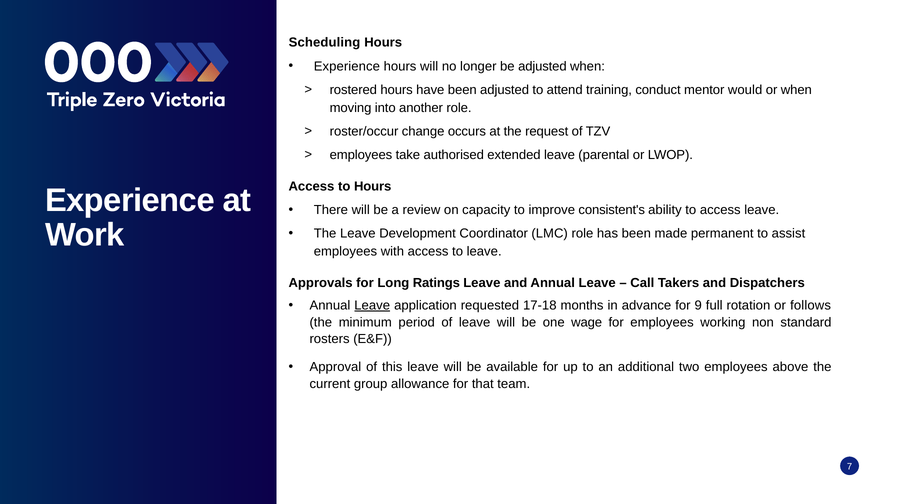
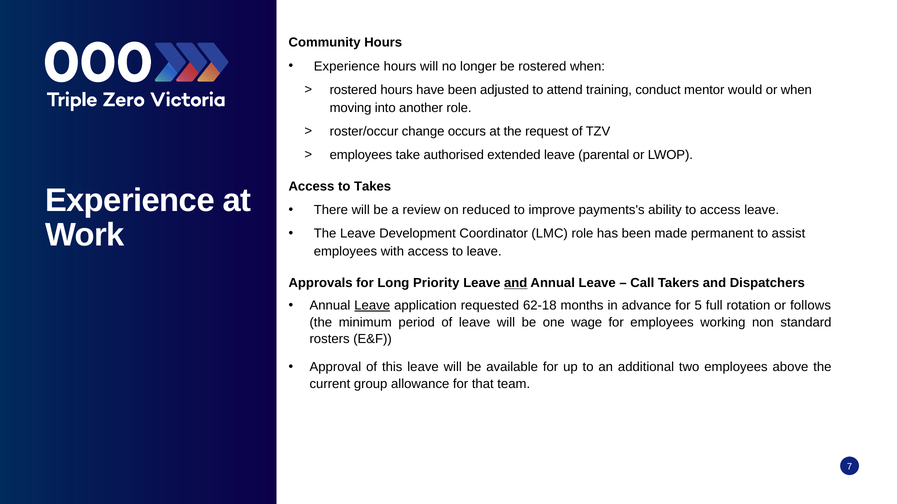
Scheduling: Scheduling -> Community (325, 43)
be adjusted: adjusted -> rostered (542, 66)
to Hours: Hours -> Takes (373, 187)
capacity: capacity -> reduced (486, 210)
consistent's: consistent's -> payments's (612, 210)
Ratings: Ratings -> Priority (436, 283)
and underline: none -> present (516, 283)
17-18: 17-18 -> 62-18 (540, 306)
9: 9 -> 5 (698, 306)
